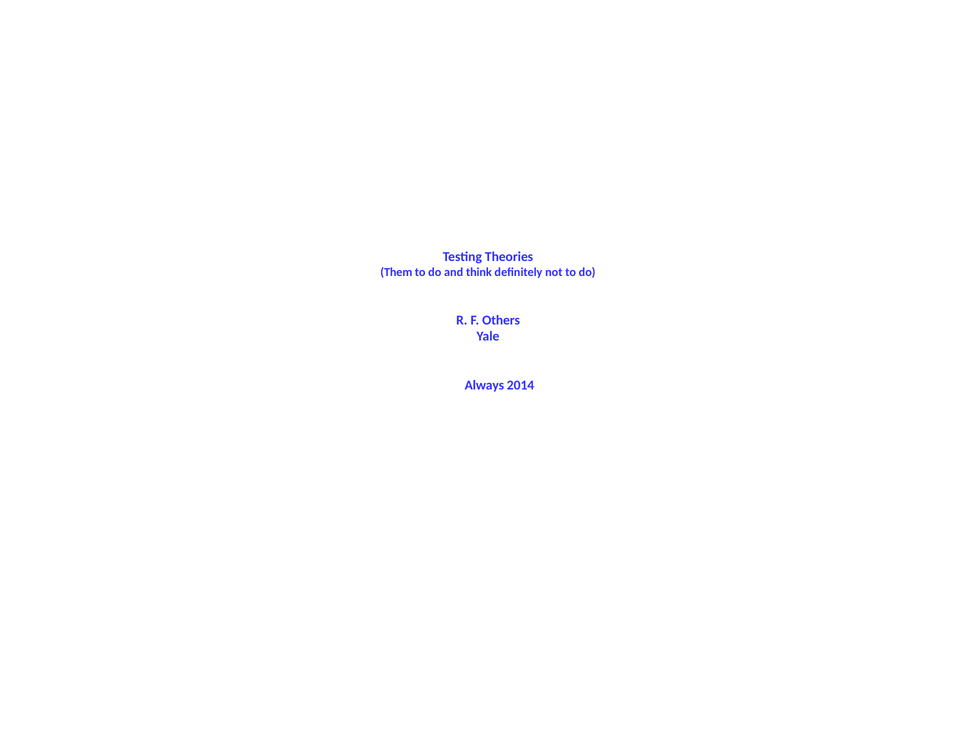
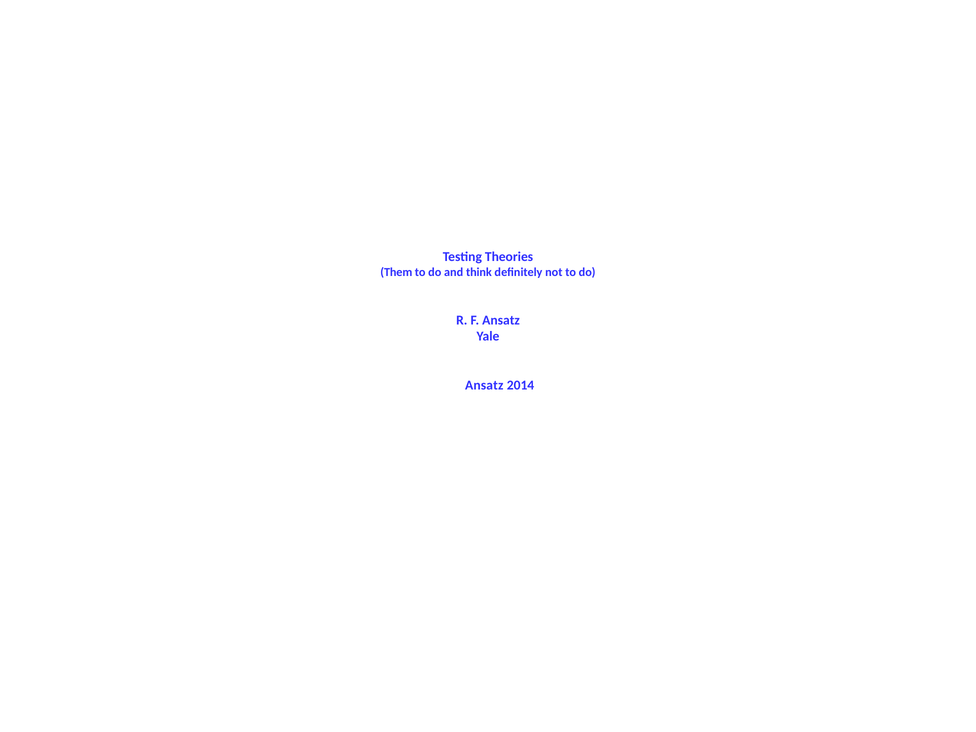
F Others: Others -> Ansatz (501, 320)
Always: Always -> Ansatz (484, 385)
